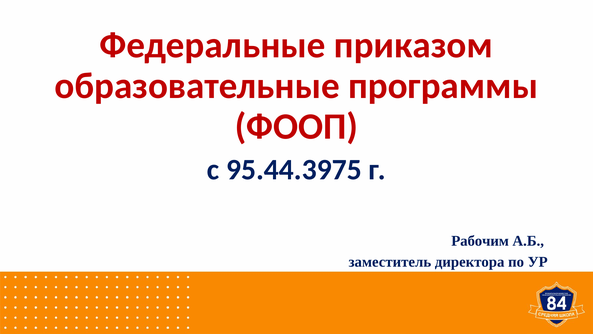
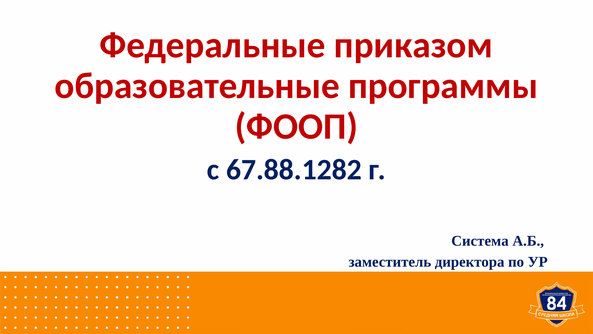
95.44.3975: 95.44.3975 -> 67.88.1282 (294, 169)
Рабочим: Рабочим -> Система (480, 241)
